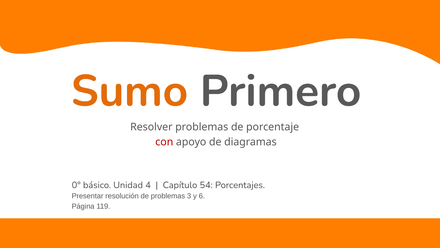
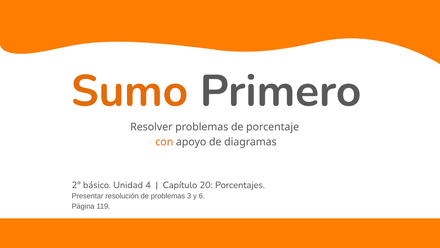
con colour: red -> orange (164, 142)
0°: 0° -> 2° (76, 185)
54: 54 -> 20 (206, 185)
